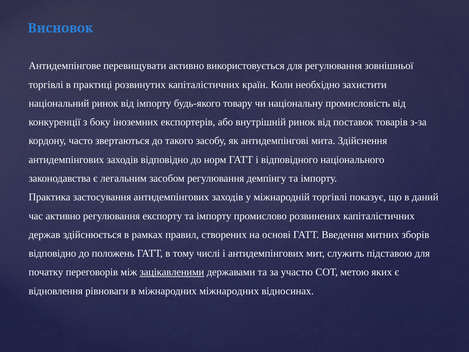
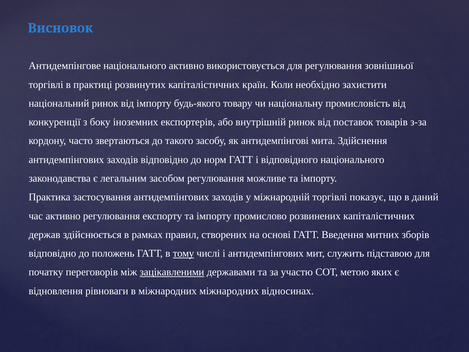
Антидемпінгове перевищувати: перевищувати -> національного (135, 66)
демпінгу: демпінгу -> можливе (266, 178)
тому underline: none -> present (183, 253)
